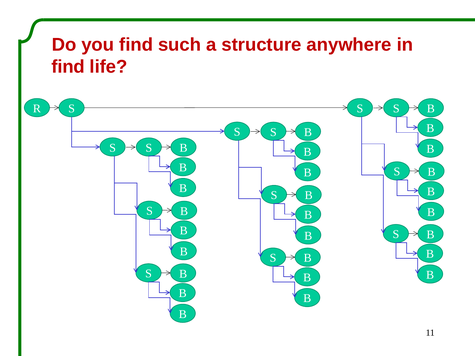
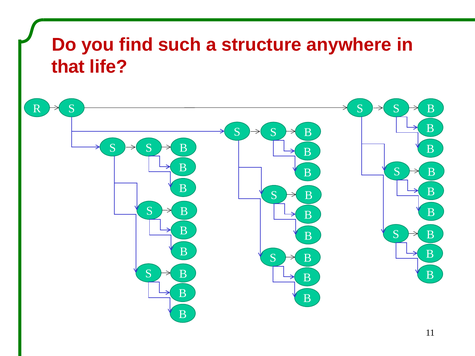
find: find -> that (68, 67)
